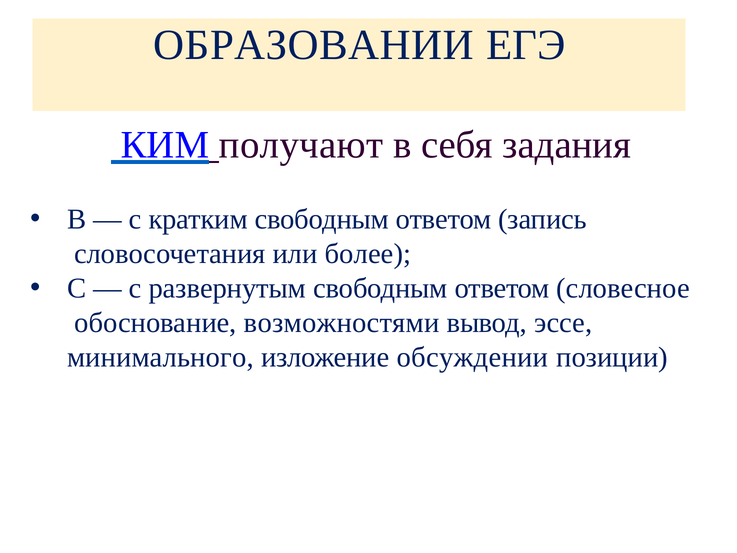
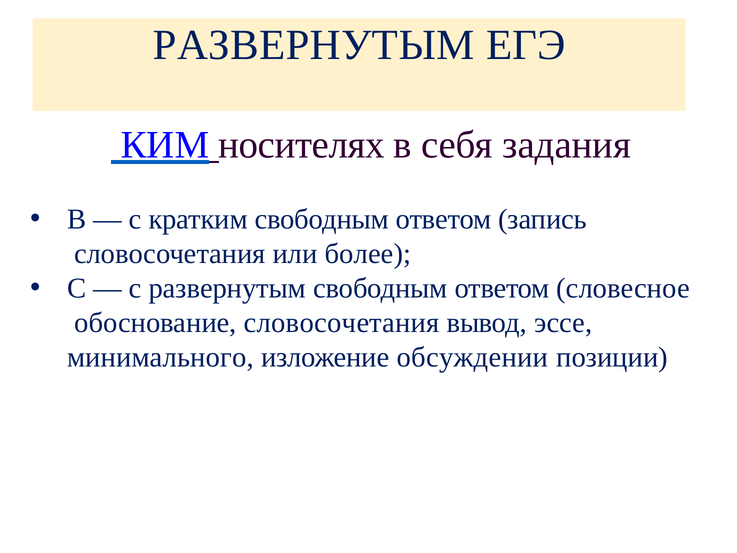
ОБРАЗОВАНИИ: ОБРАЗОВАНИИ -> РАЗВЕРНУТЫМ (314, 45)
получают: получают -> носителях (302, 145)
обоснование возможностями: возможностями -> словосочетания (342, 323)
